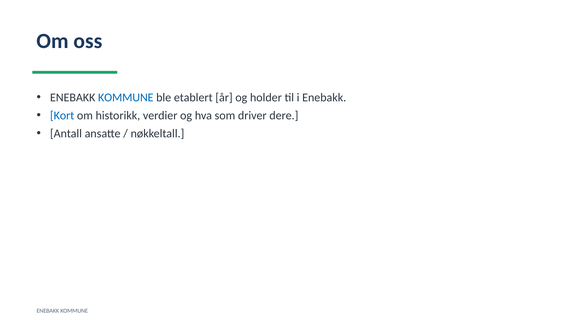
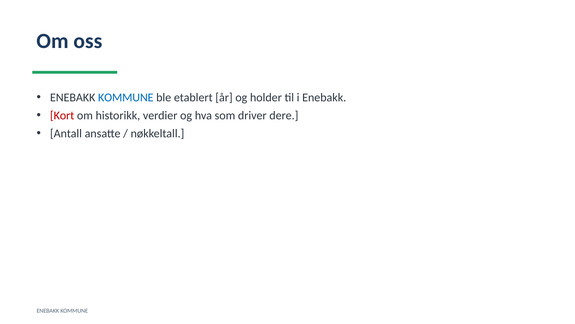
Kort colour: blue -> red (62, 115)
